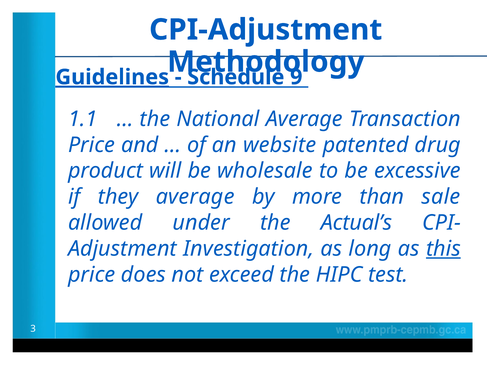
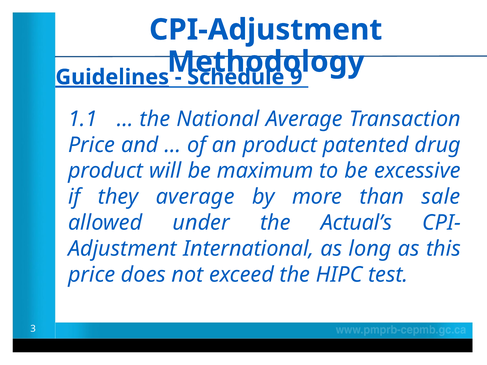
an website: website -> product (280, 145)
wholesale: wholesale -> maximum (265, 171)
Investigation: Investigation -> International (249, 249)
this underline: present -> none (443, 249)
